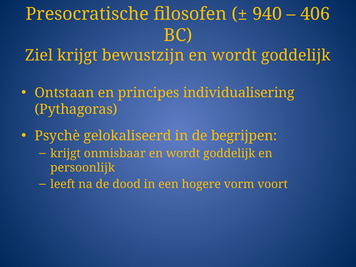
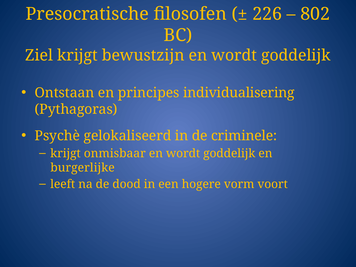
940: 940 -> 226 (267, 14)
406: 406 -> 802 (315, 14)
begrijpen: begrijpen -> criminele (244, 136)
persoonlijk: persoonlijk -> burgerlijke (83, 168)
